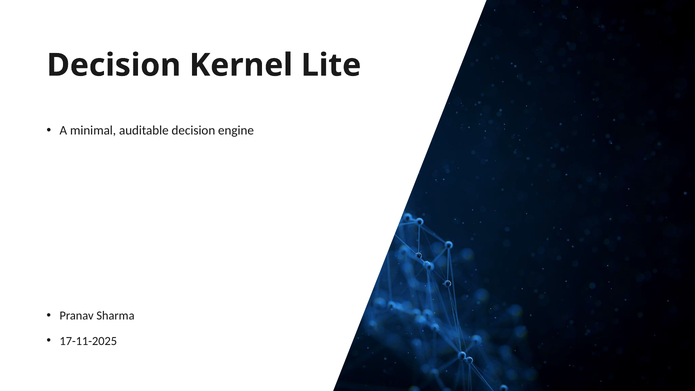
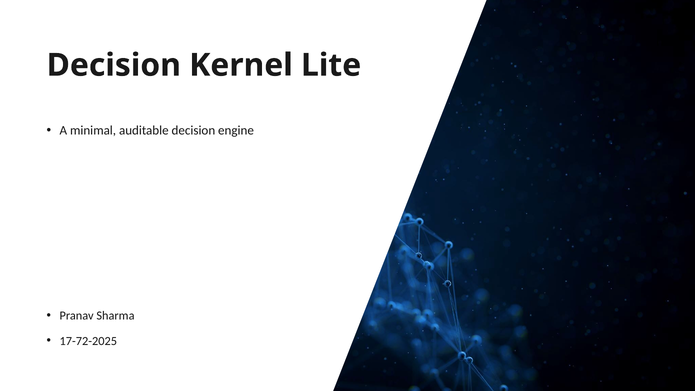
17-11-2025: 17-11-2025 -> 17-72-2025 (88, 341)
